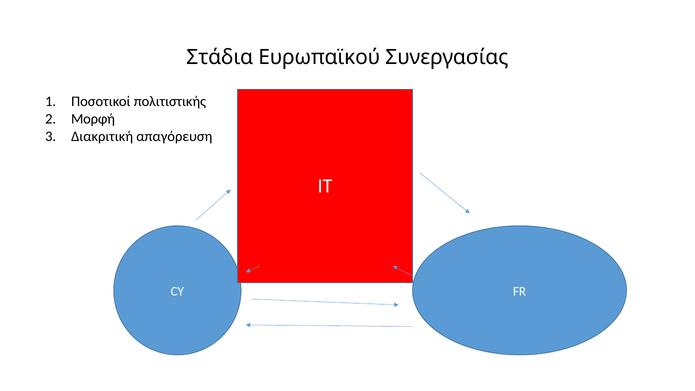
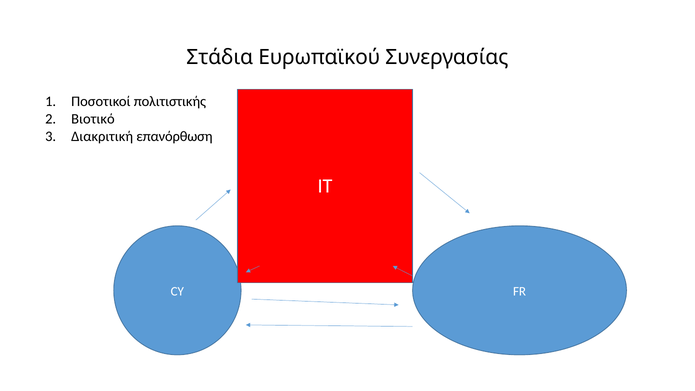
Μορφή: Μορφή -> Βιοτικό (93, 119)
απαγόρευση: απαγόρευση -> επανόρθωση (174, 136)
